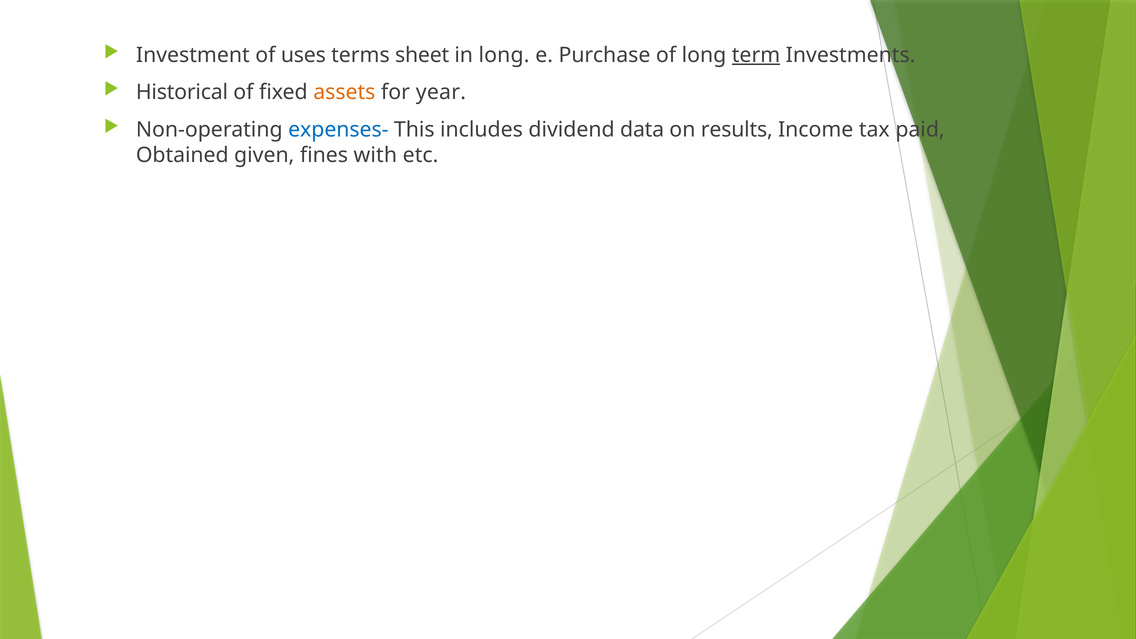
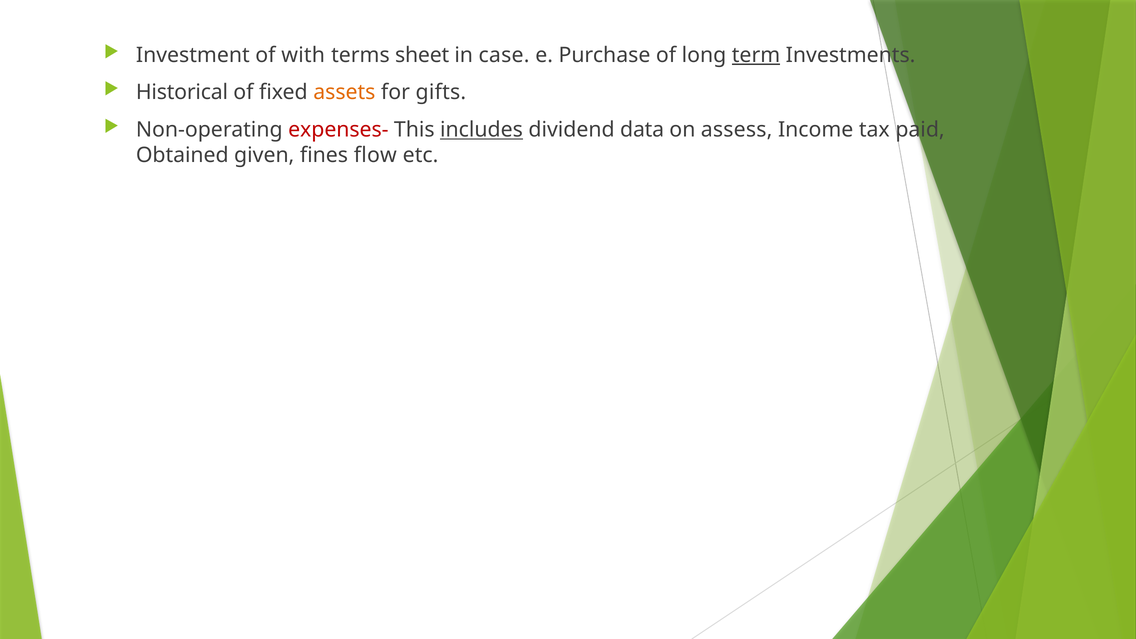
uses: uses -> with (303, 55)
in long: long -> case (504, 55)
year: year -> gifts (441, 92)
expenses- colour: blue -> red (338, 130)
includes underline: none -> present (481, 130)
results: results -> assess (737, 130)
with: with -> flow (375, 155)
